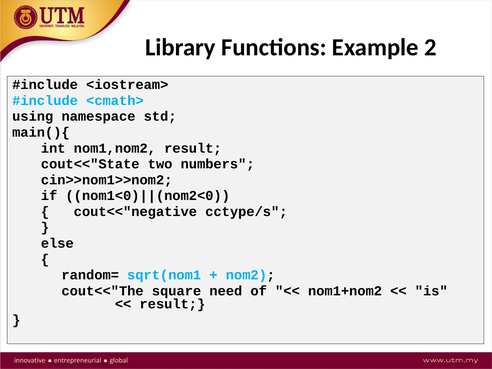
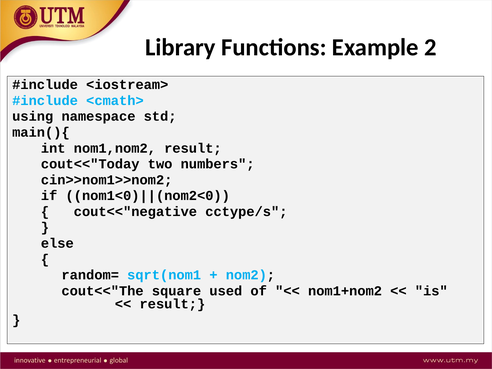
cout<<"State: cout<<"State -> cout<<"Today (90, 164)
need: need -> used (226, 291)
